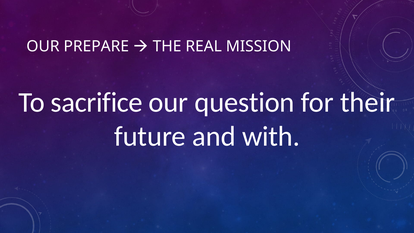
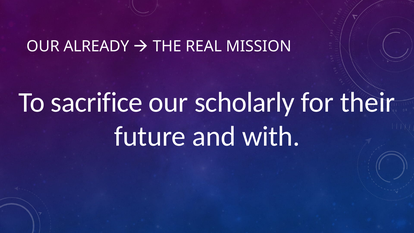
PREPARE: PREPARE -> ALREADY (96, 46)
question: question -> scholarly (245, 102)
